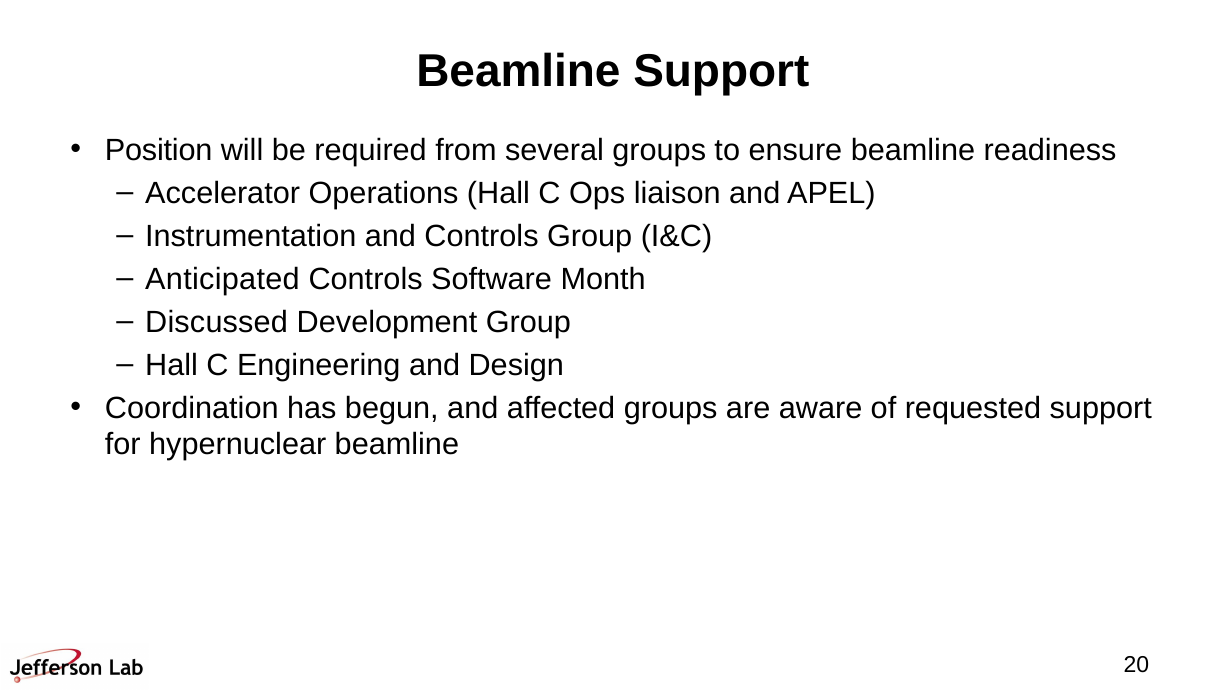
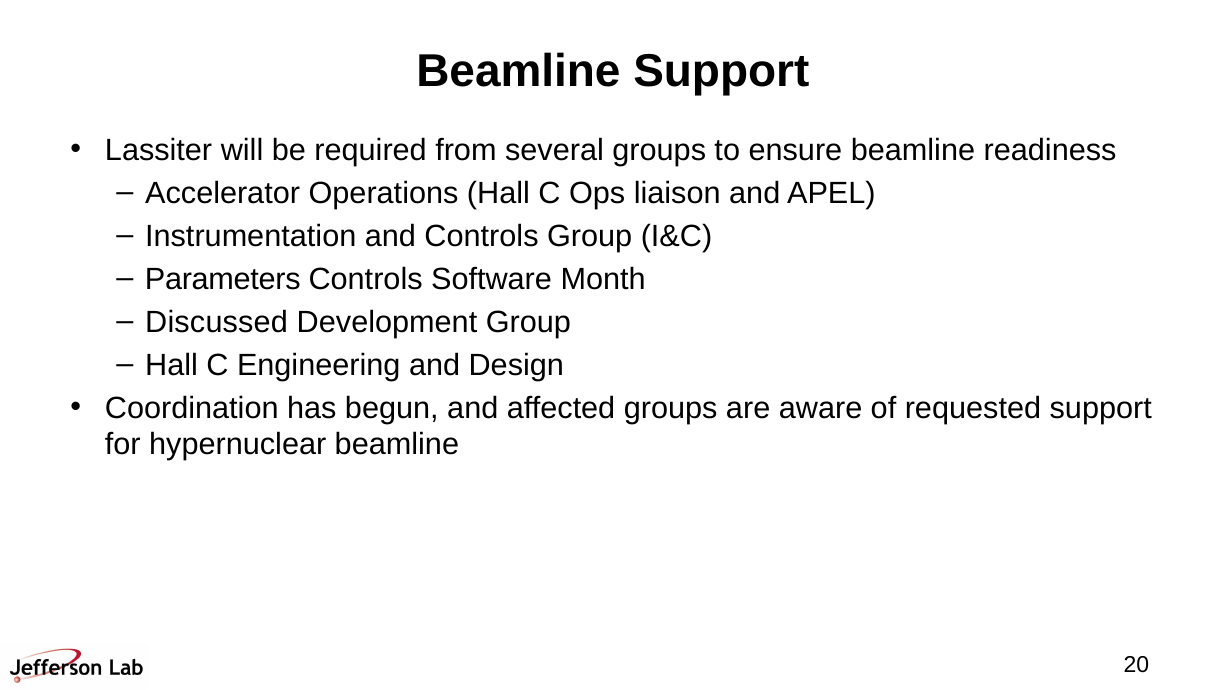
Position: Position -> Lassiter (159, 150)
Anticipated: Anticipated -> Parameters (223, 279)
